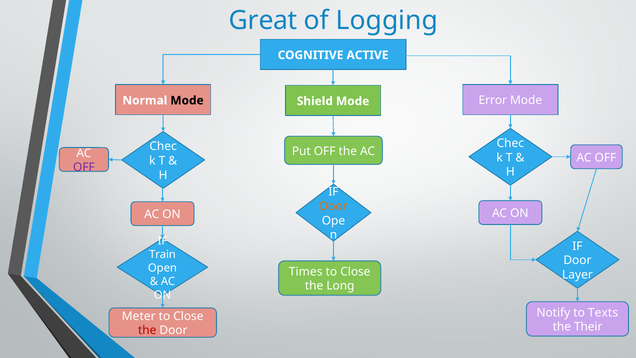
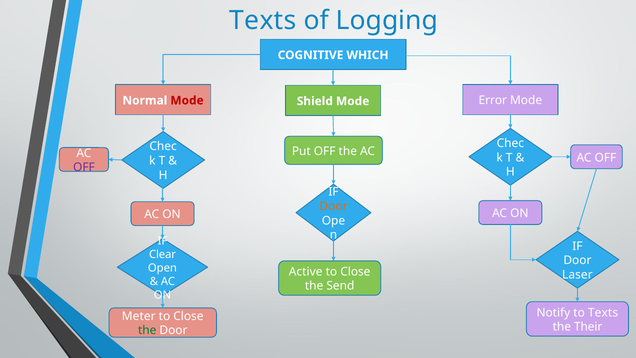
Great: Great -> Texts (263, 20)
ACTIVE: ACTIVE -> WHICH (367, 55)
Mode colour: black -> red (187, 100)
Train: Train -> Clear (162, 254)
Times: Times -> Active (306, 272)
Layer: Layer -> Laser (577, 275)
Long: Long -> Send (340, 286)
the colour: red -> green (147, 330)
